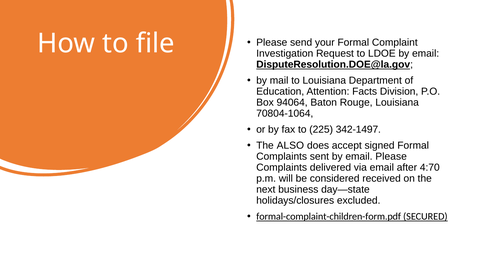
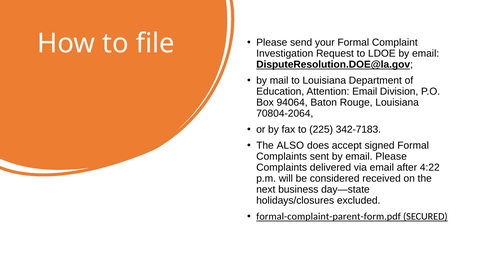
Attention Facts: Facts -> Email (365, 91)
70804-1064: 70804-1064 -> 70804-2064 (285, 113)
342-1497: 342-1497 -> 342-7183 (358, 129)
4:70: 4:70 -> 4:22 (430, 167)
formal-complaint-children-form.pdf: formal-complaint-children-form.pdf -> formal-complaint-parent-form.pdf (329, 217)
